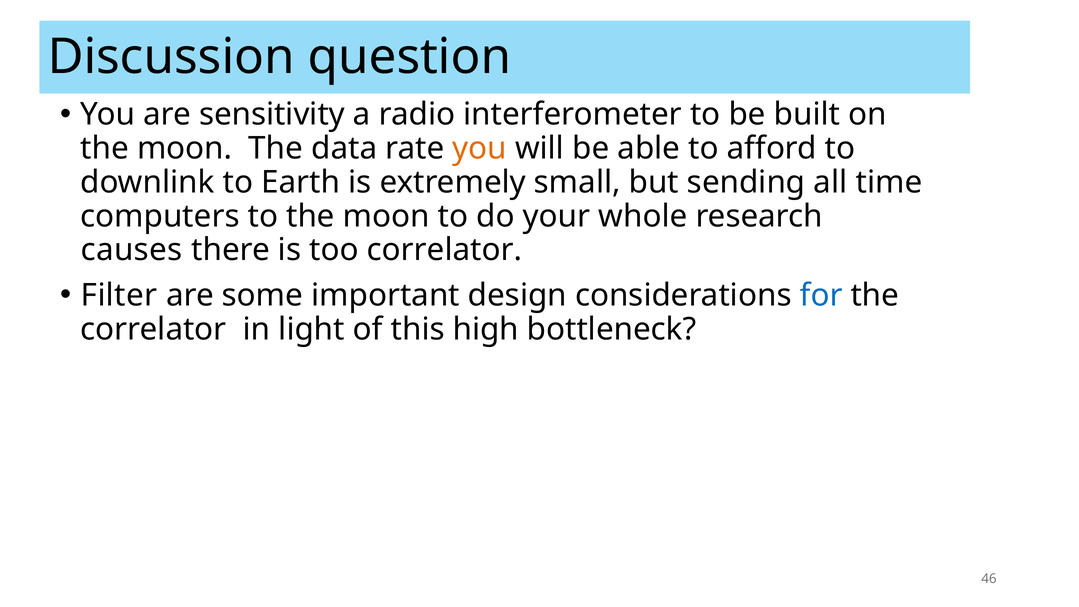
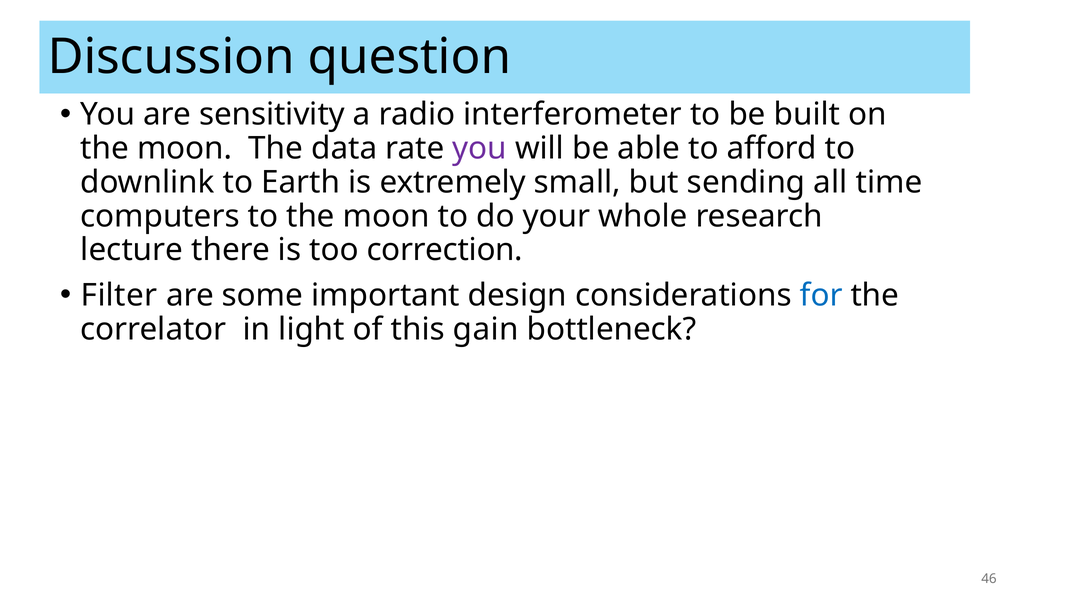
you colour: orange -> purple (480, 148)
causes: causes -> lecture (132, 250)
too correlator: correlator -> correction (445, 250)
high: high -> gain (486, 329)
